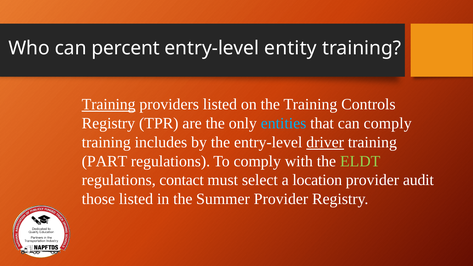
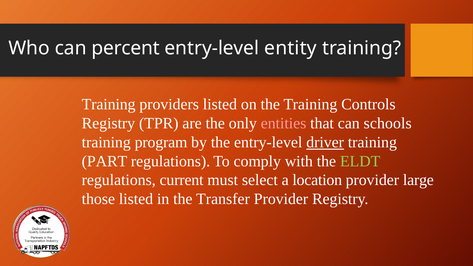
Training underline: present -> none (109, 104)
entities colour: light blue -> pink (284, 123)
can comply: comply -> schools (388, 123)
includes: includes -> program (161, 142)
contact: contact -> current (182, 180)
audit: audit -> large (418, 180)
Summer: Summer -> Transfer (223, 199)
